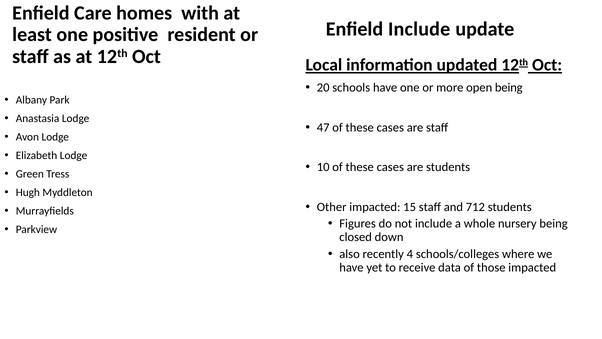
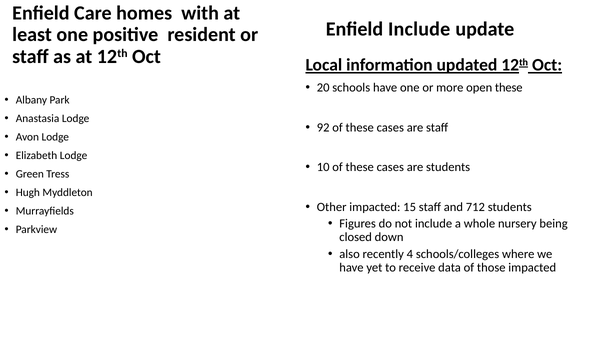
open being: being -> these (509, 88)
47: 47 -> 92 (323, 127)
